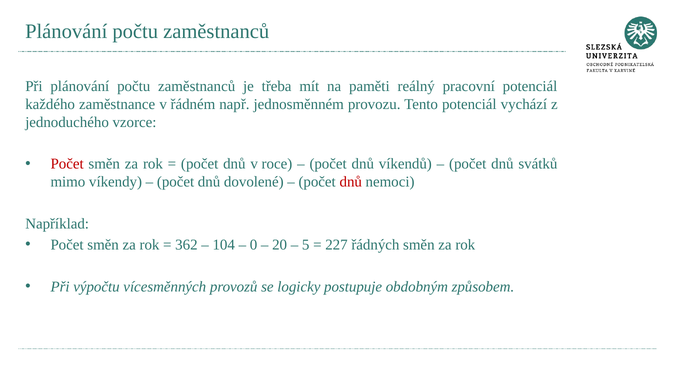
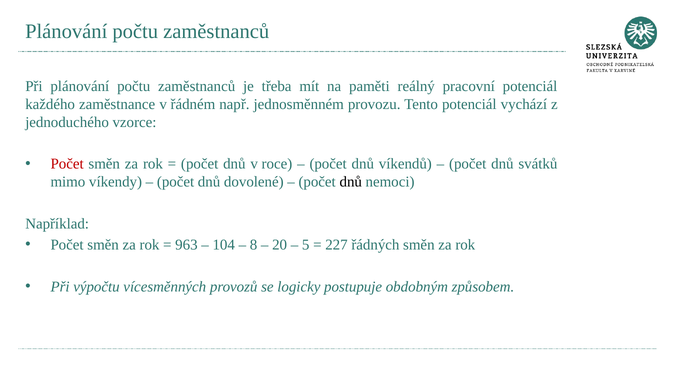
dnů colour: red -> black (351, 182)
362: 362 -> 963 (186, 245)
0: 0 -> 8 (254, 245)
